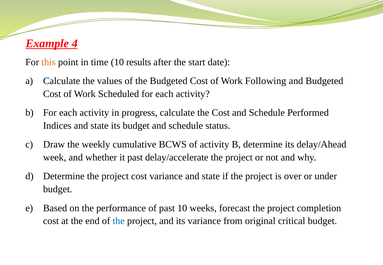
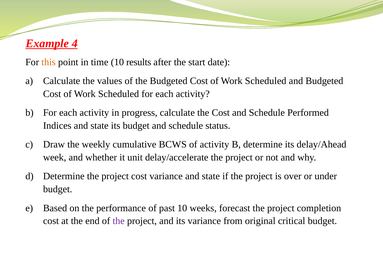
Following: Following -> Scheduled (266, 81)
it past: past -> unit (135, 157)
the colour: blue -> purple (119, 221)
